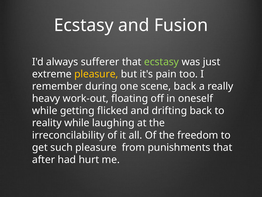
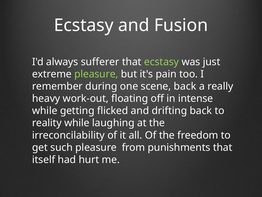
pleasure colour: yellow -> light green (96, 74)
oneself: oneself -> intense (196, 98)
after: after -> itself (44, 159)
